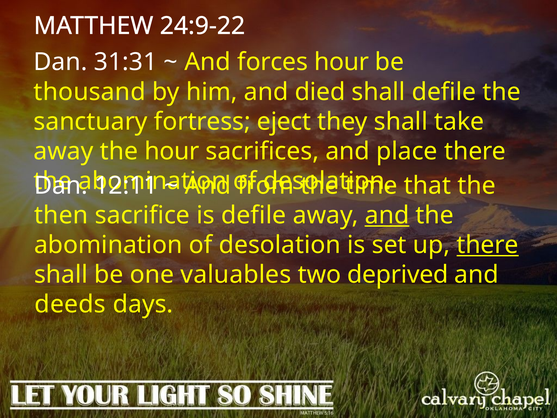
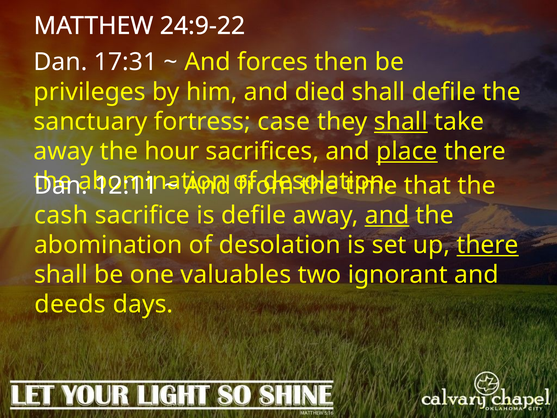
31:31: 31:31 -> 17:31 (126, 62)
forces hour: hour -> then (341, 62)
thousand: thousand -> privileges (90, 92)
eject: eject -> case (284, 122)
shall underline: none -> present (401, 122)
place underline: none -> present (407, 151)
then: then -> cash (61, 215)
deprived: deprived -> ignorant (398, 275)
